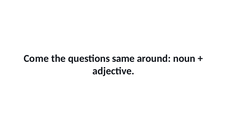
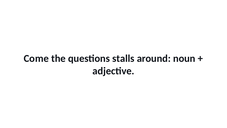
same: same -> stalls (123, 58)
